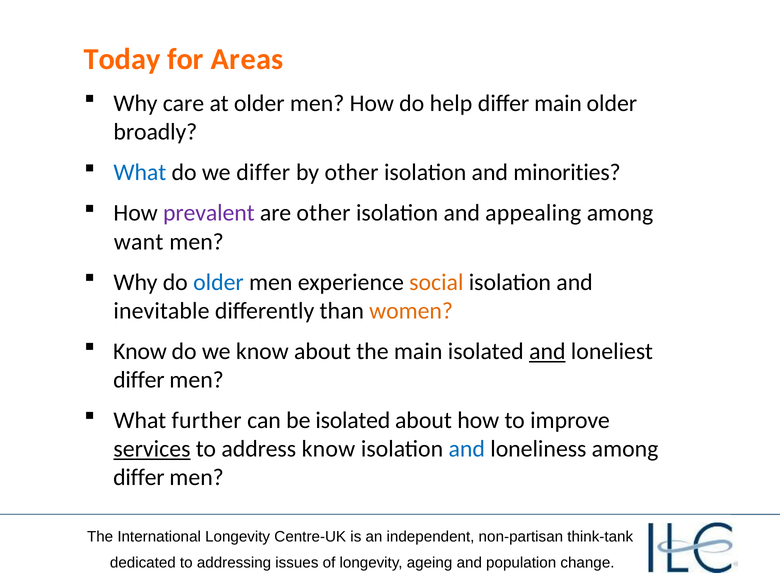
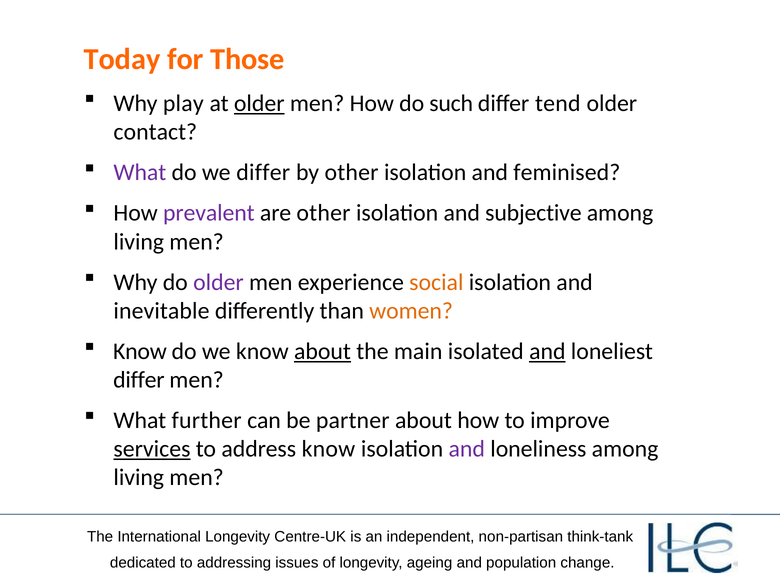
Areas: Areas -> Those (247, 59)
care: care -> play (183, 104)
older underline: none -> present (259, 104)
help: help -> such (451, 104)
differ main: main -> tend (558, 104)
broadly: broadly -> contact (155, 132)
What colour: blue -> purple (140, 173)
minorities: minorities -> feminised (567, 173)
appealing: appealing -> subjective (533, 213)
want: want -> living (139, 242)
older colour: blue -> purple (218, 282)
about underline: none -> present (322, 351)
be isolated: isolated -> partner (353, 420)
and colour: blue -> purple (467, 449)
differ: differ -> living (139, 478)
